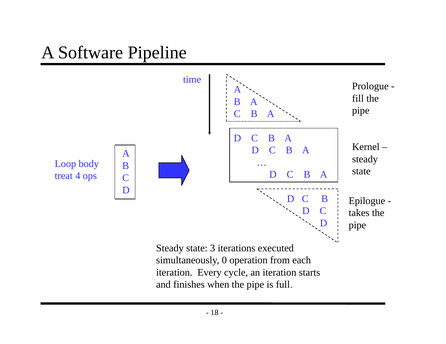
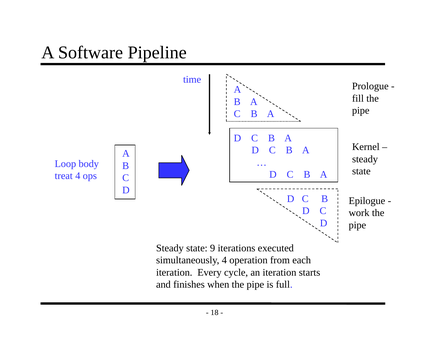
takes: takes -> work (359, 213)
3: 3 -> 9 (213, 249)
simultaneously 0: 0 -> 4 (224, 261)
